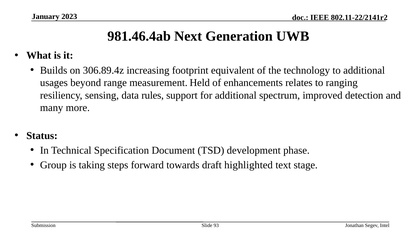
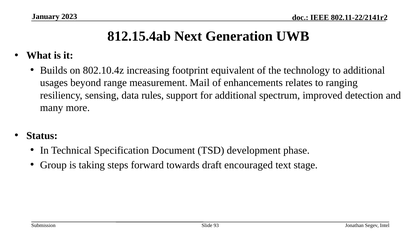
981.46.4ab: 981.46.4ab -> 812.15.4ab (139, 36)
306.89.4z: 306.89.4z -> 802.10.4z (103, 70)
Held: Held -> Mail (200, 83)
highlighted: highlighted -> encouraged (249, 165)
